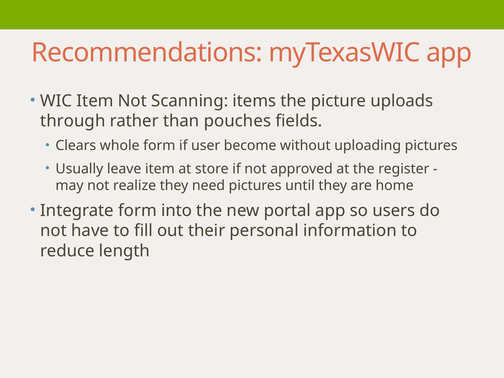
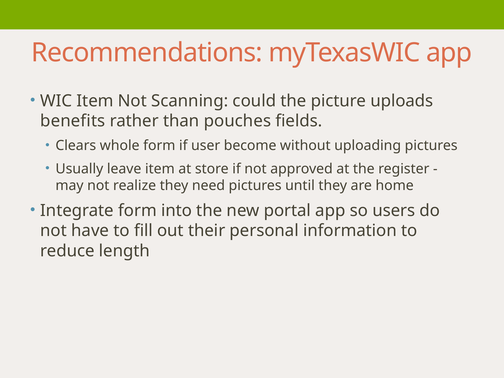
items: items -> could (254, 101)
through: through -> benefits (73, 121)
